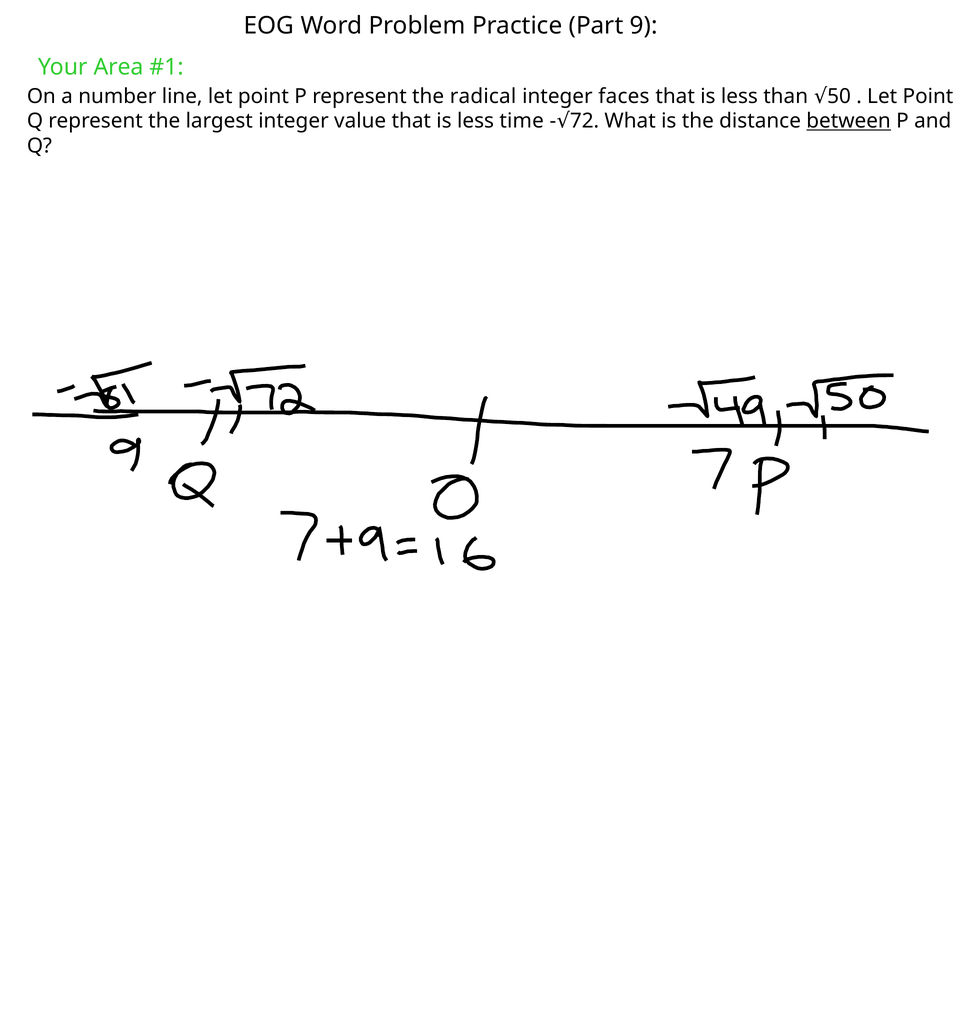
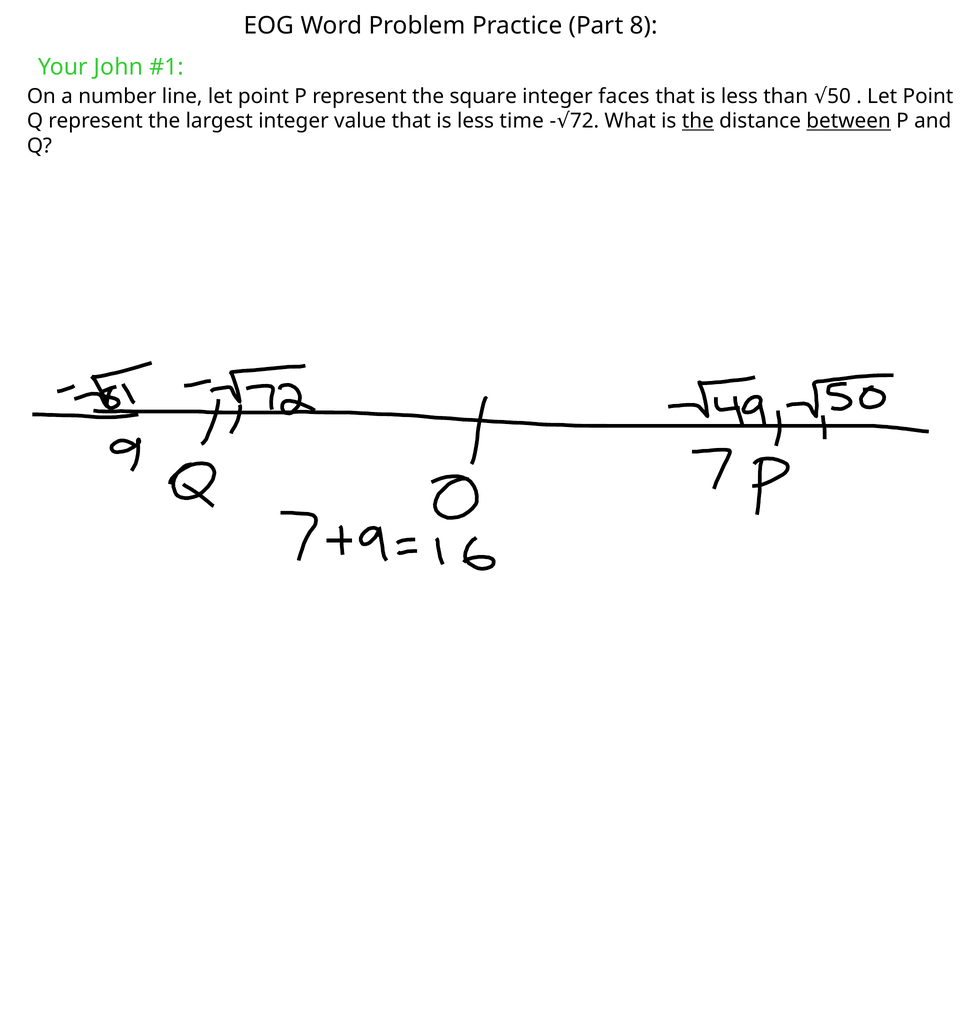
9: 9 -> 8 (644, 26)
Area: Area -> John (118, 67)
radical: radical -> square (483, 96)
the underline: none -> present (698, 121)
